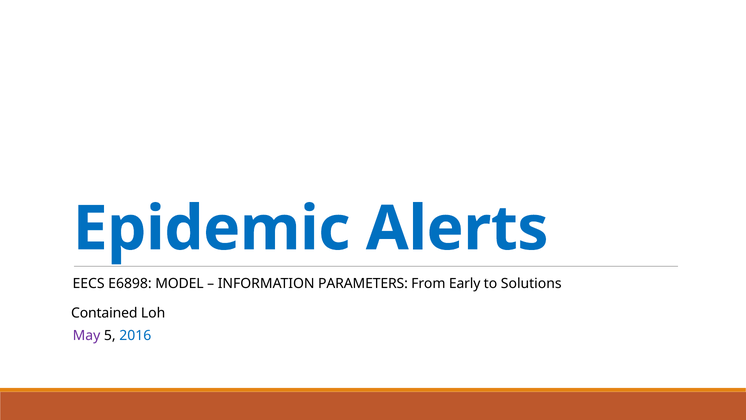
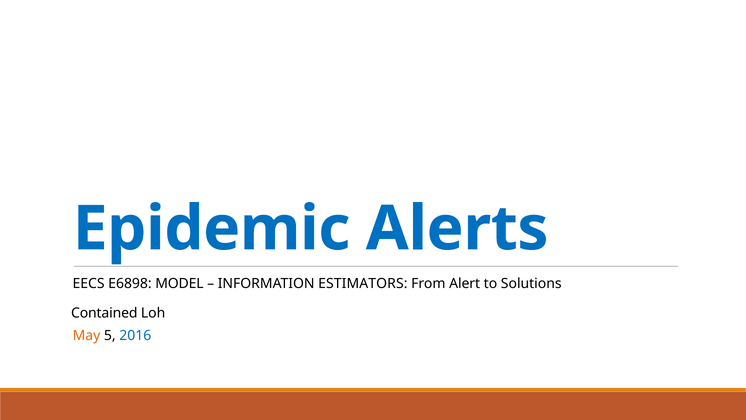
PARAMETERS: PARAMETERS -> ESTIMATORS (363, 283)
Early: Early -> Alert (465, 283)
May colour: purple -> orange (86, 335)
